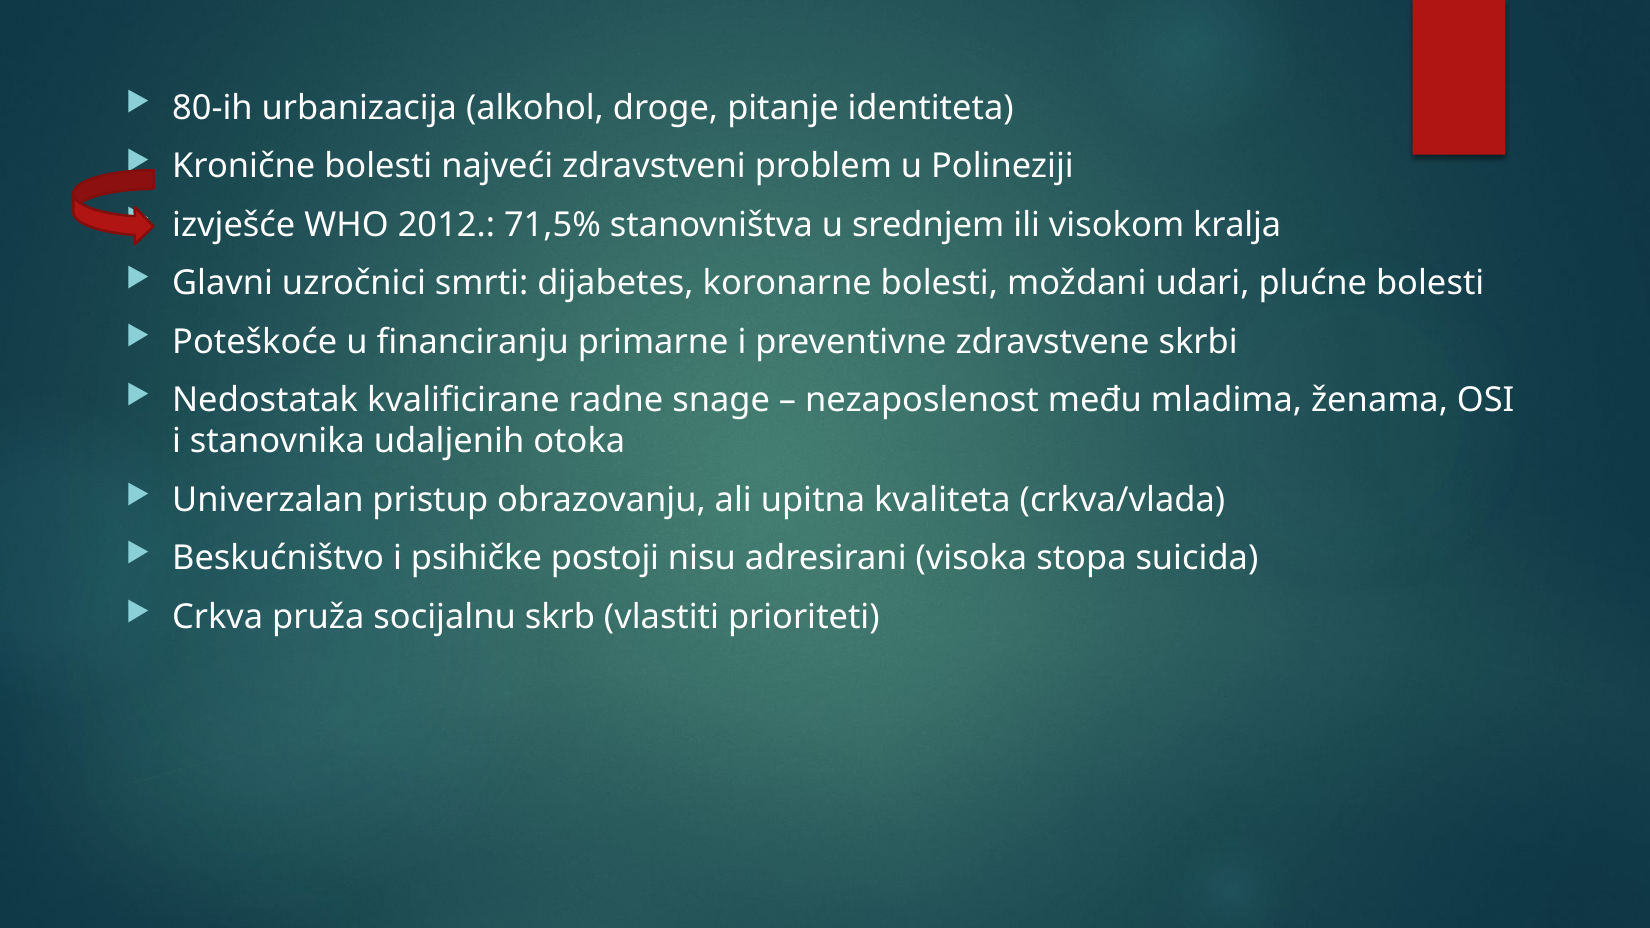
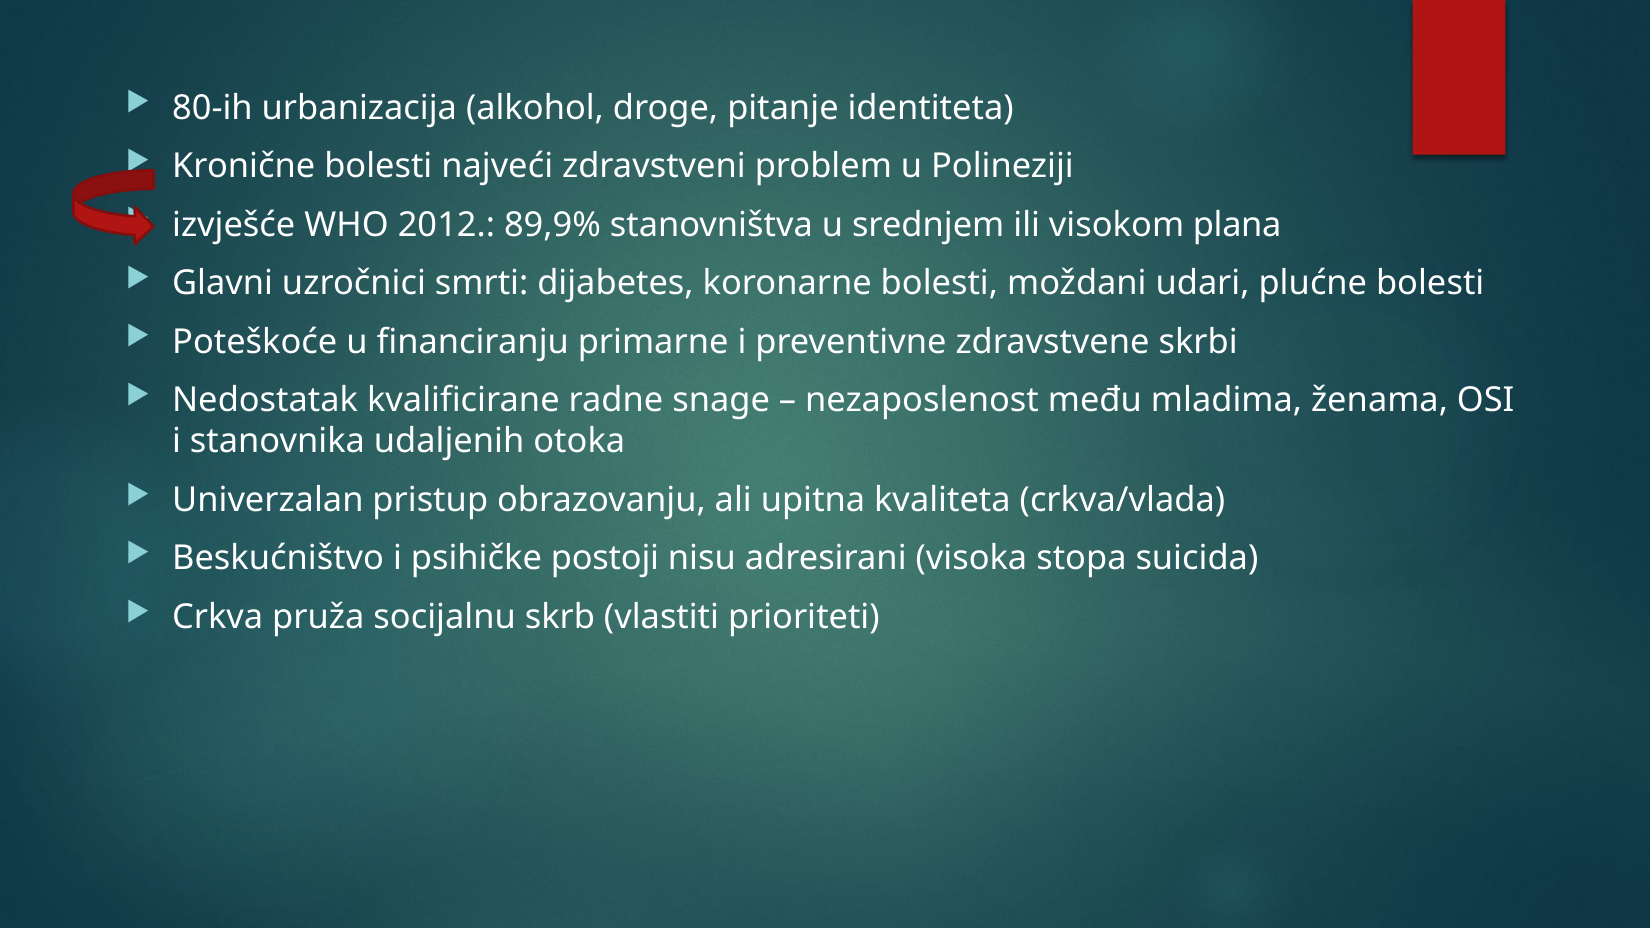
71,5%: 71,5% -> 89,9% (552, 225)
kralja: kralja -> plana (1237, 225)
